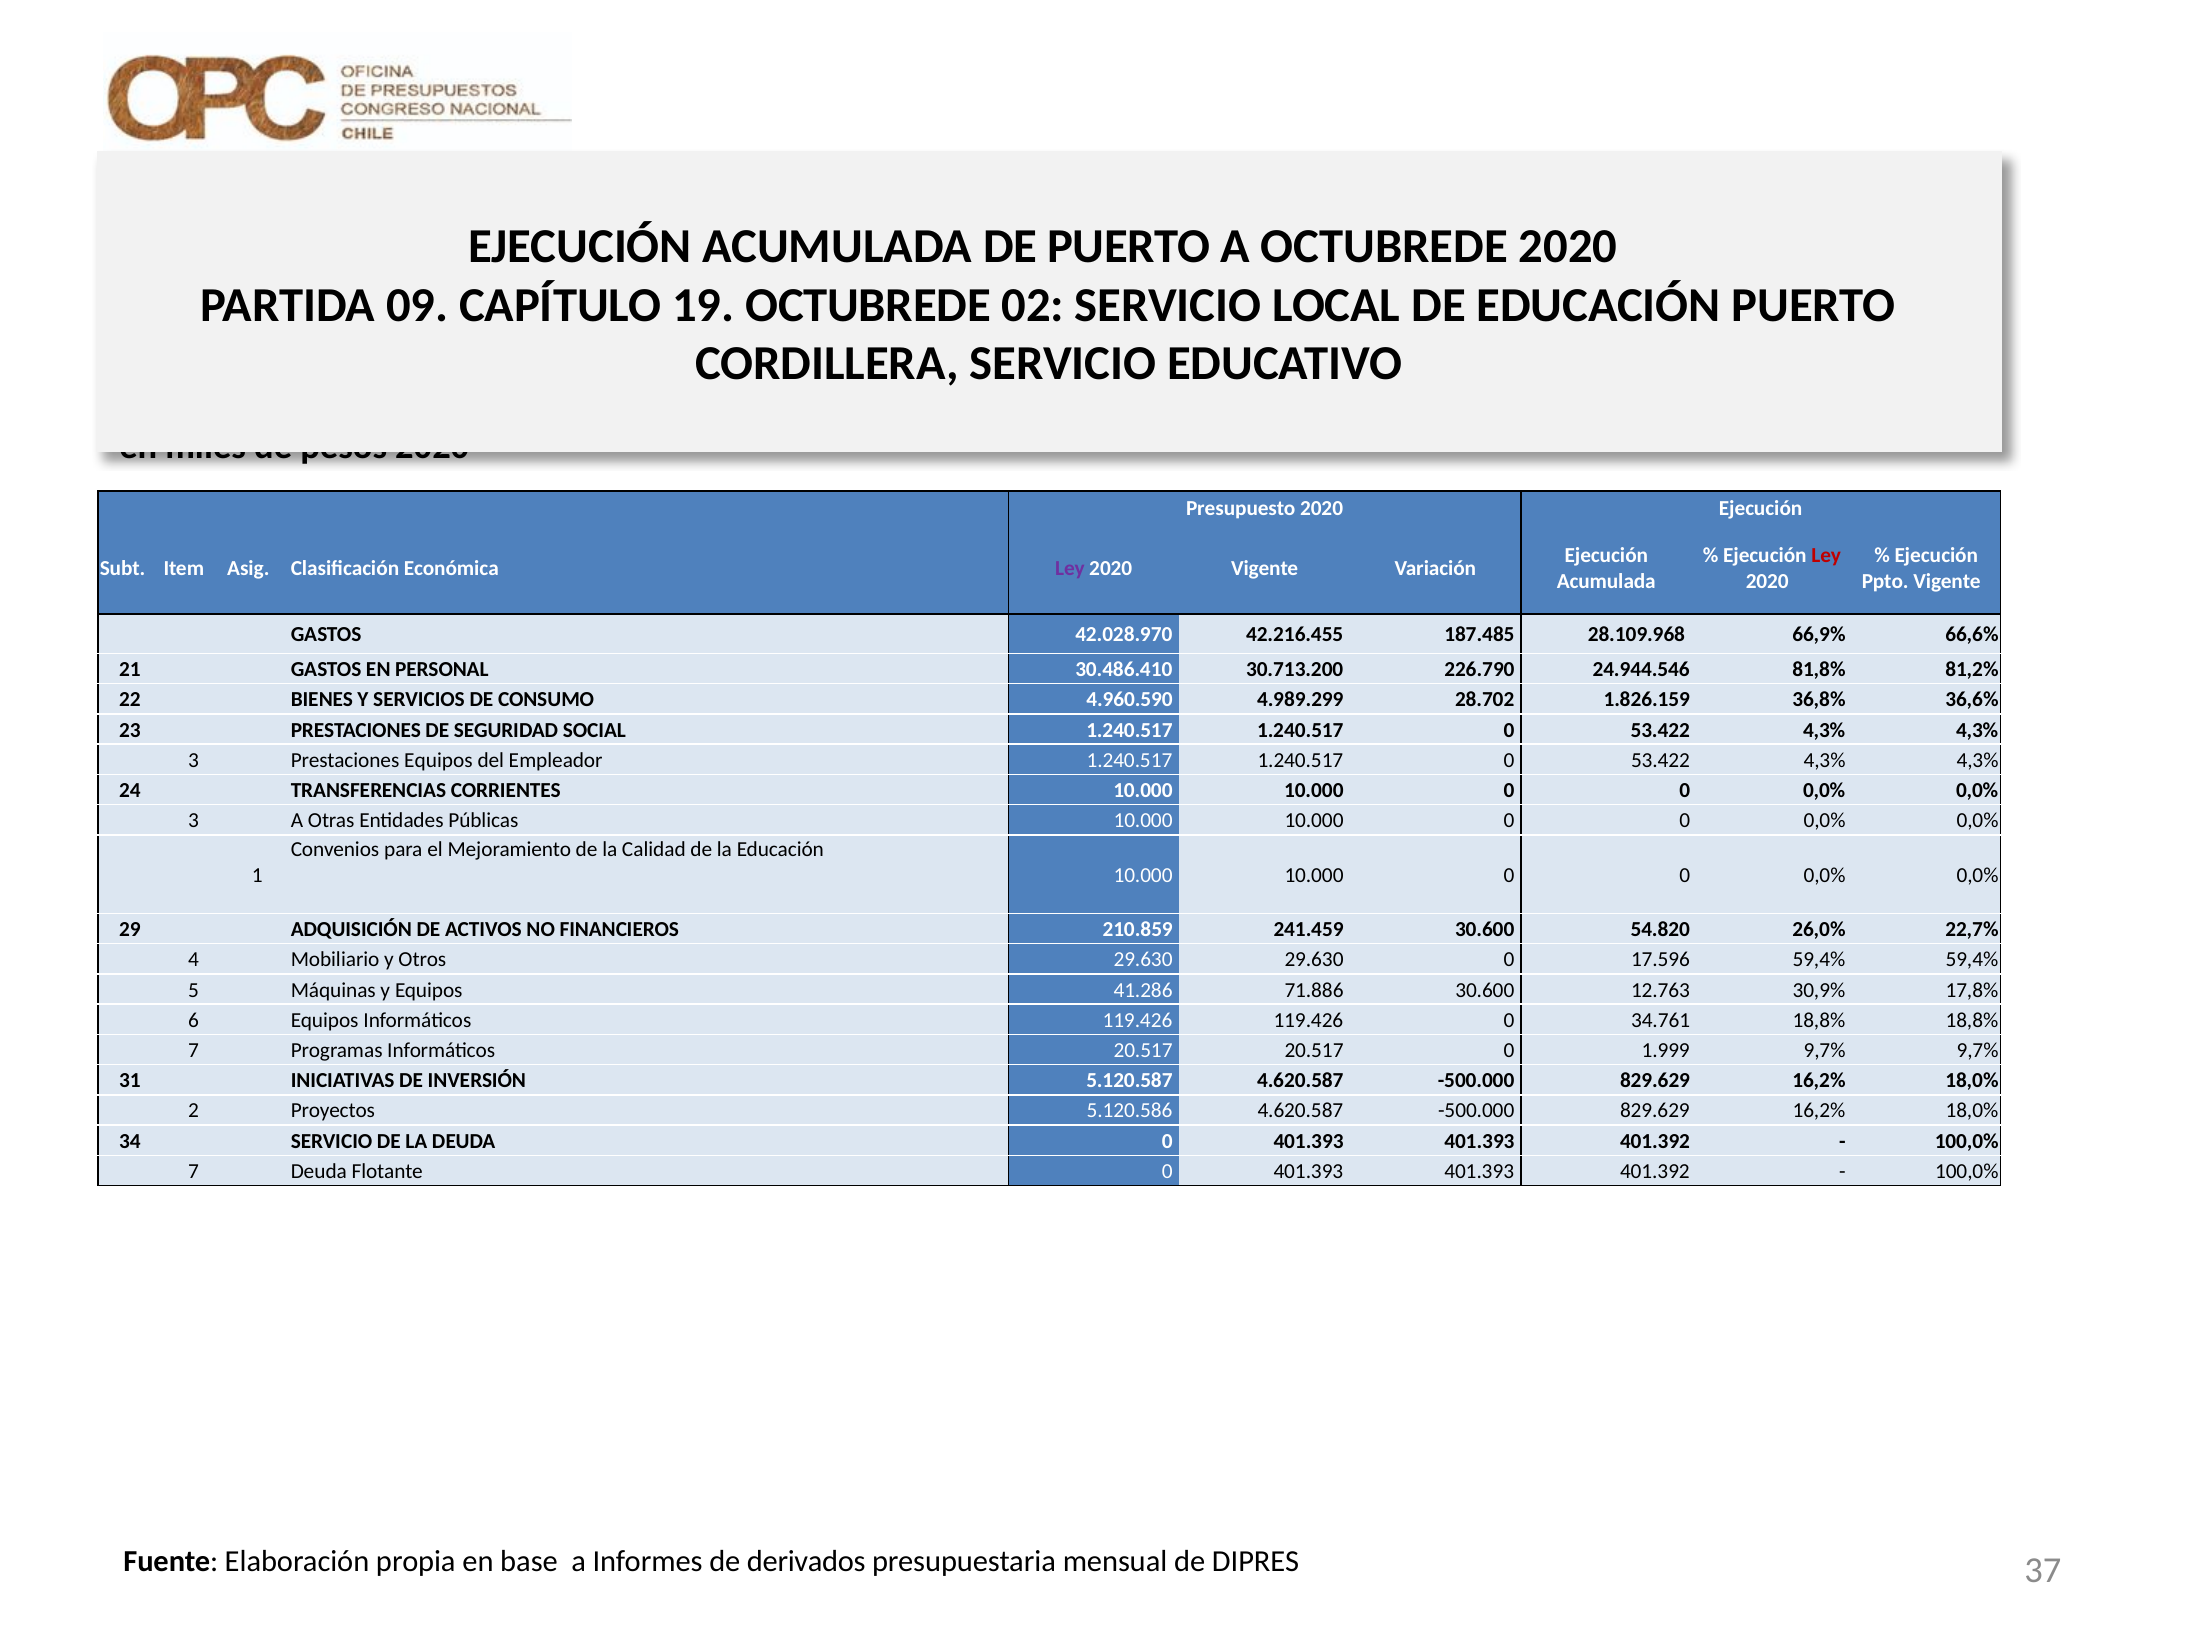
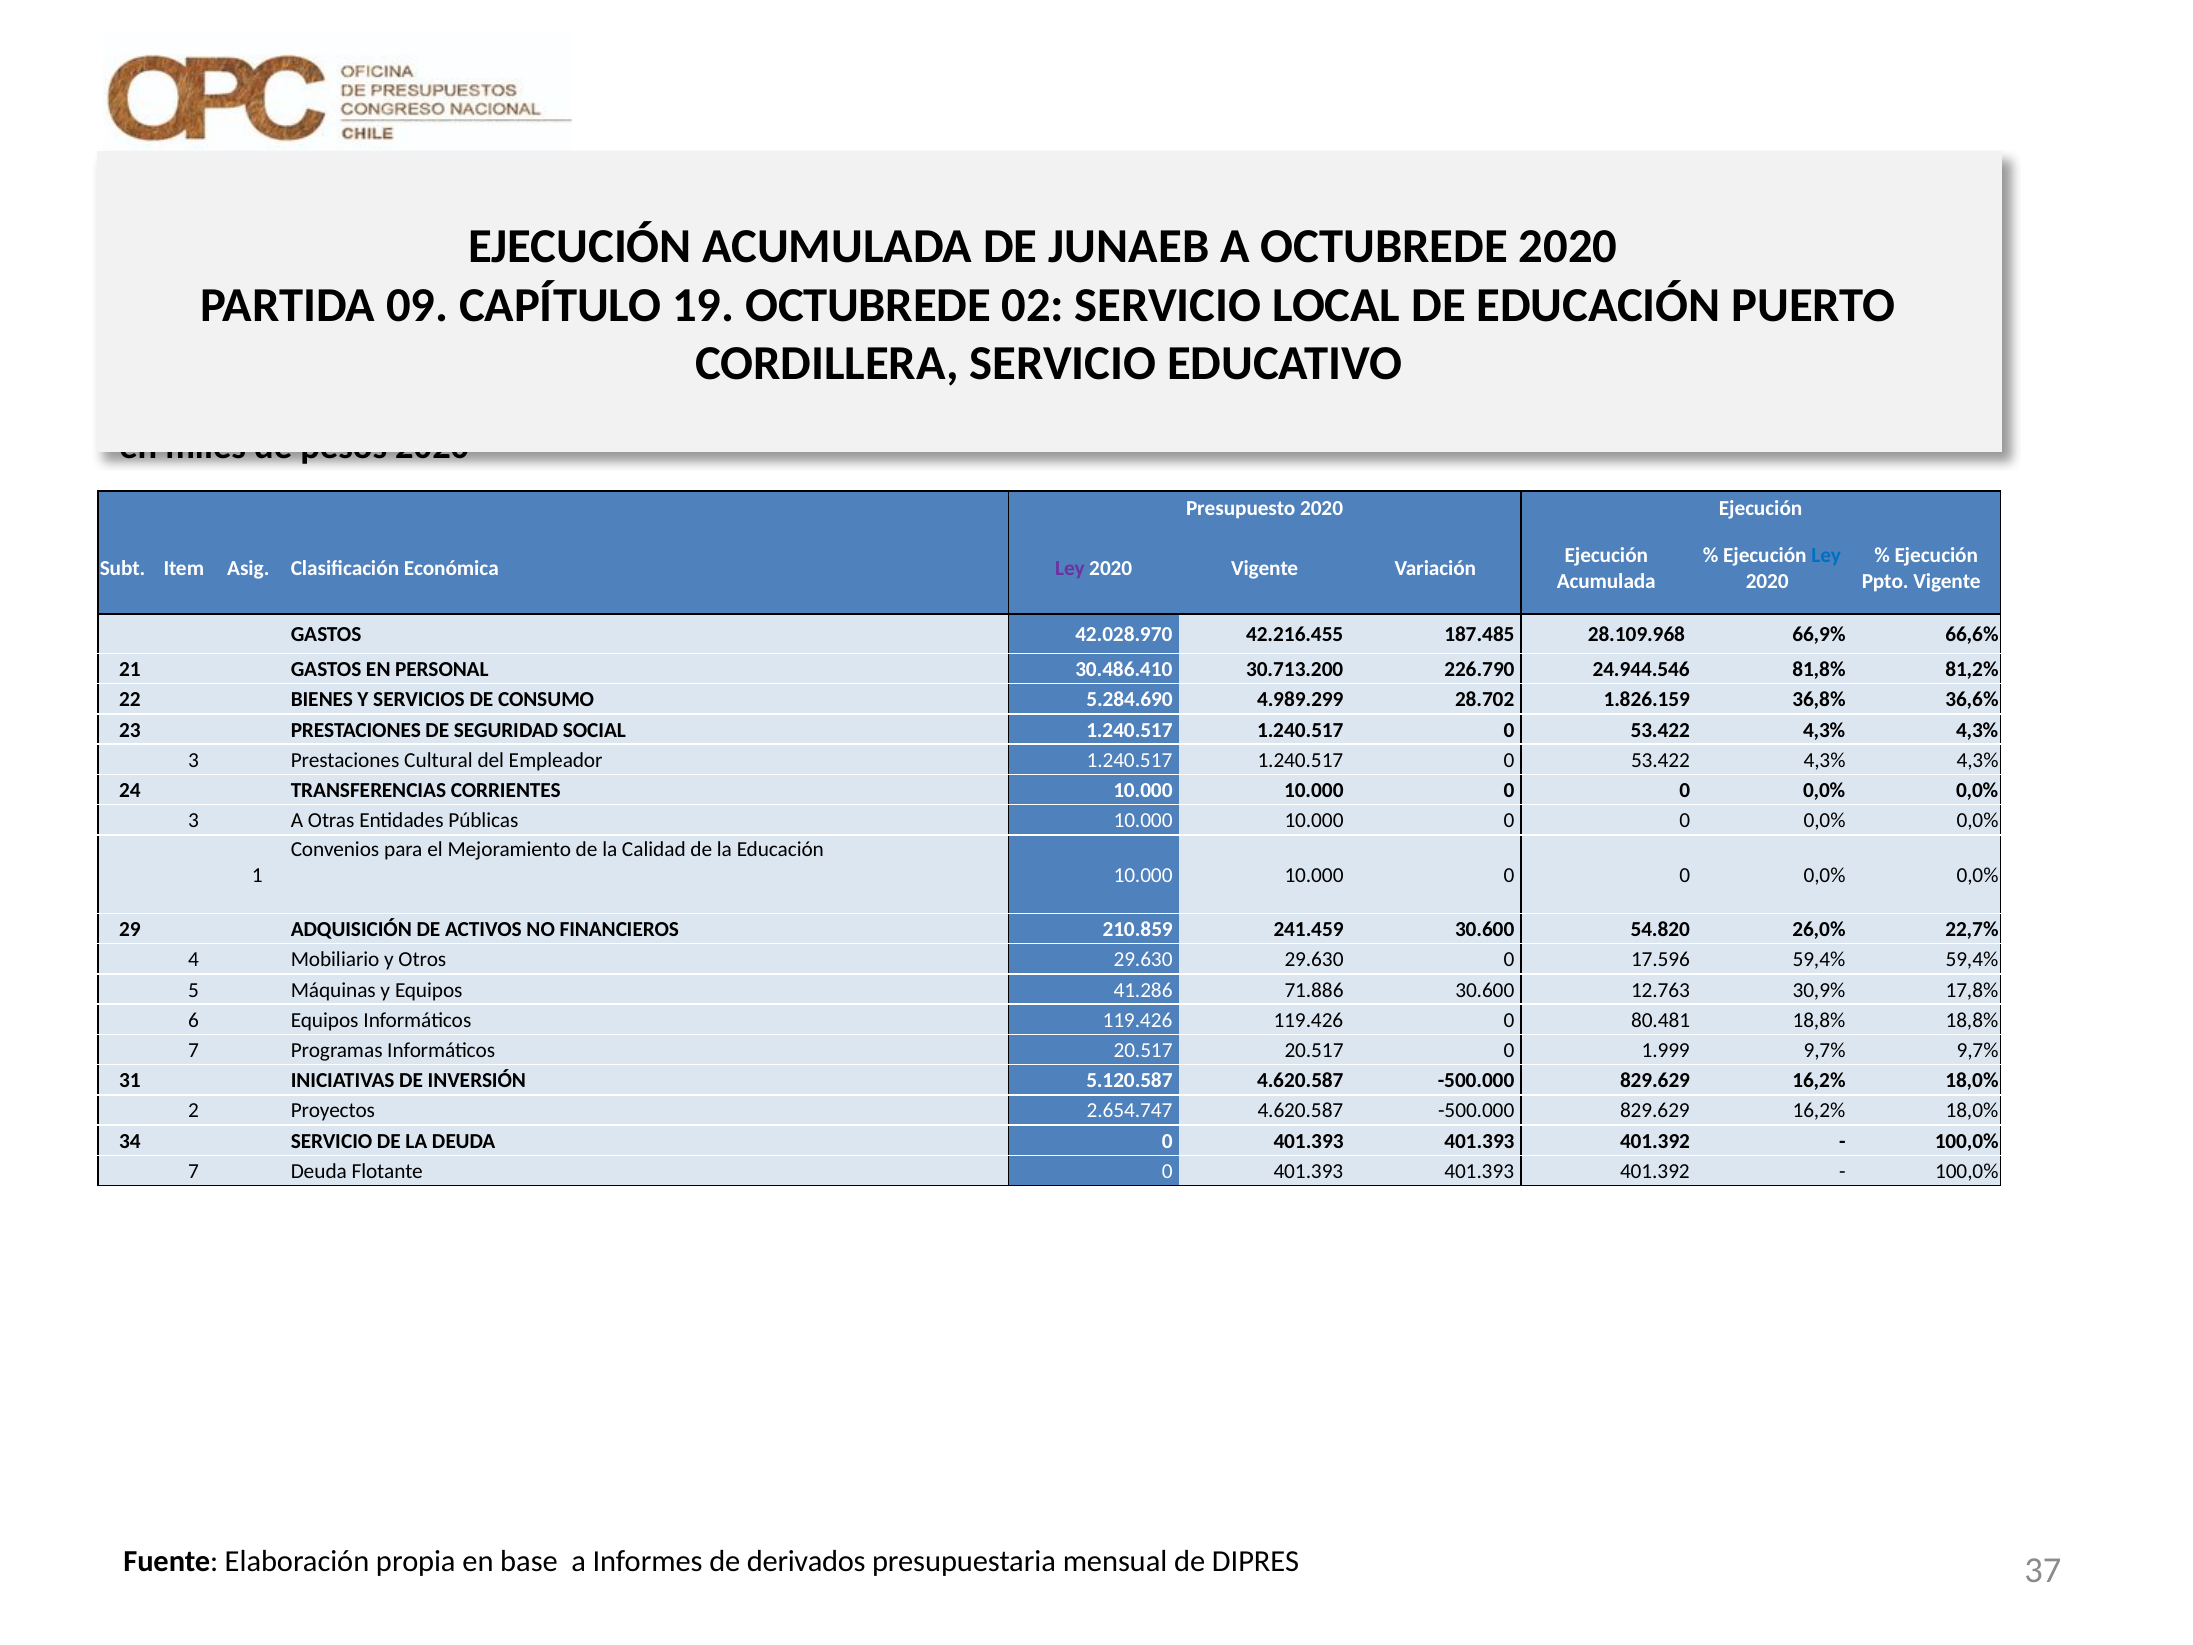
DE PUERTO: PUERTO -> JUNAEB (1129, 247)
Ley colour: red -> blue (1826, 555)
4.960.590: 4.960.590 -> 5.284.690 (1130, 700)
Prestaciones Equipos: Equipos -> Cultural (438, 760)
34.761: 34.761 -> 80.481 (1661, 1020)
5.120.586: 5.120.586 -> 2.654.747 (1130, 1111)
